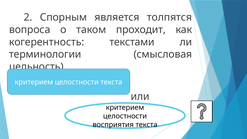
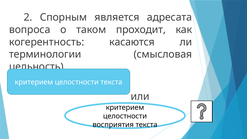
толпятся: толпятся -> адресата (169, 17)
текстами: текстами -> касаются (132, 42)
